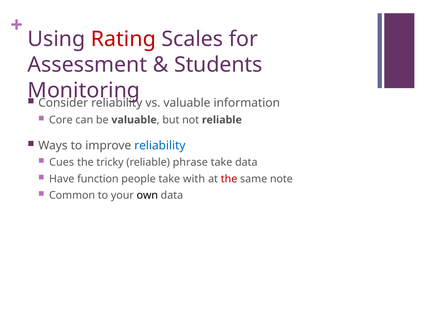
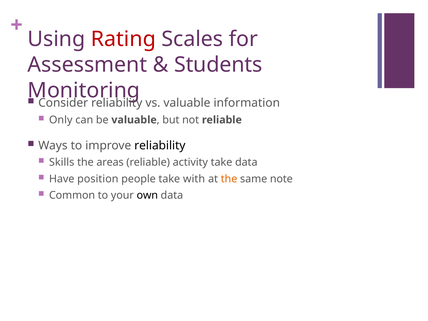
Core: Core -> Only (61, 120)
reliability colour: blue -> black (160, 145)
Cues: Cues -> Skills (62, 162)
tricky: tricky -> areas (110, 162)
phrase: phrase -> activity (190, 162)
function: function -> position (98, 179)
the colour: red -> orange (229, 179)
